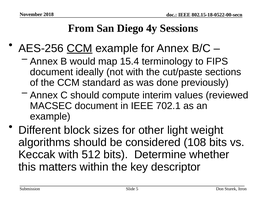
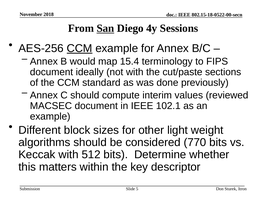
San underline: none -> present (105, 28)
702.1: 702.1 -> 102.1 (168, 106)
108: 108 -> 770 (195, 142)
